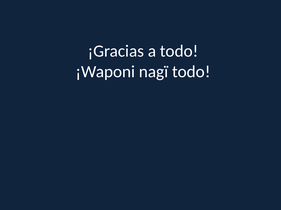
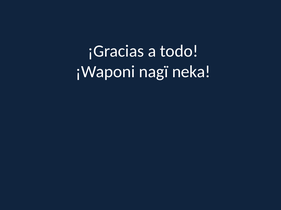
nagï todo: todo -> neka (191, 72)
